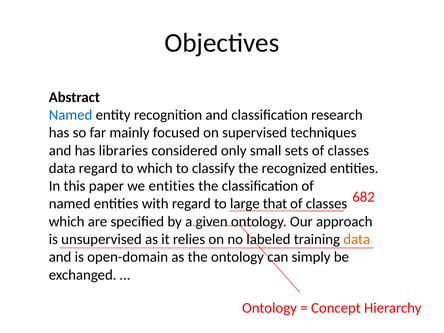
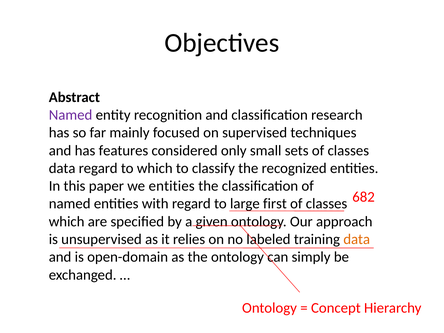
Named colour: blue -> purple (71, 115)
libraries: libraries -> features (123, 150)
that: that -> first (275, 204)
